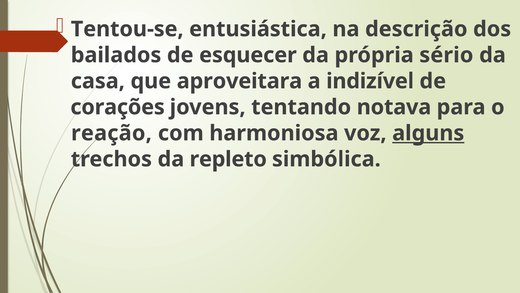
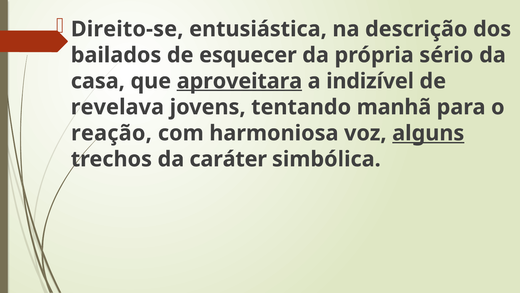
Tentou-se: Tentou-se -> Direito-se (127, 29)
aproveitara underline: none -> present (239, 81)
corações: corações -> revelava (117, 107)
notava: notava -> manhã (394, 107)
repleto: repleto -> caráter (228, 159)
